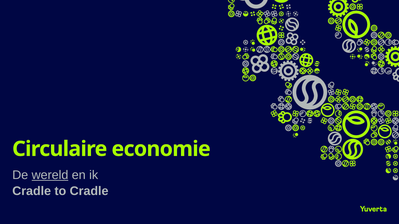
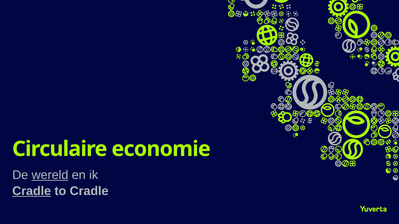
Cradle underline: none -> present (32, 191)
